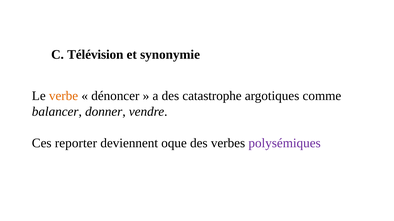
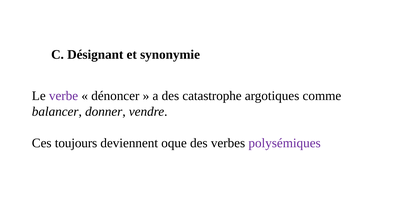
Télévision: Télévision -> Désignant (95, 55)
verbe colour: orange -> purple (64, 96)
reporter: reporter -> toujours (76, 143)
